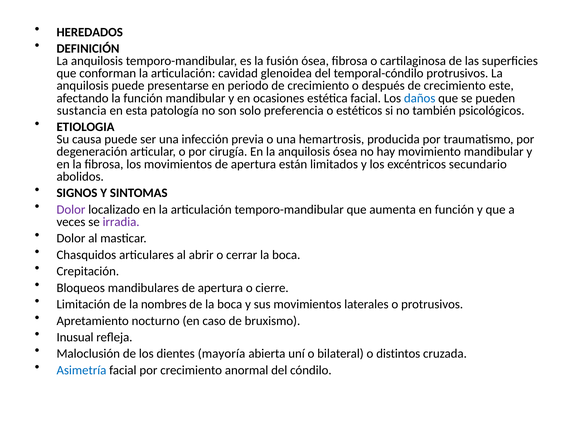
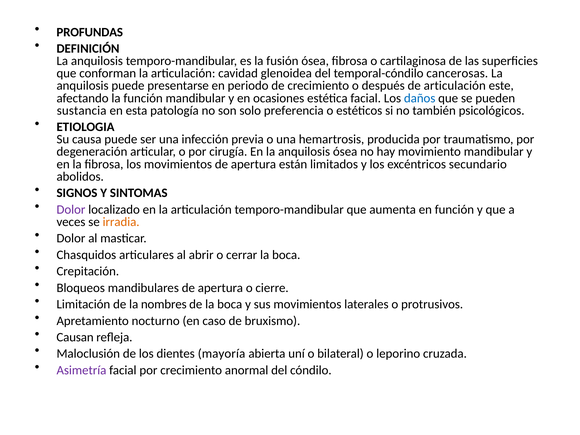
HEREDADOS: HEREDADOS -> PROFUNDAS (90, 32)
temporal-cóndilo protrusivos: protrusivos -> cancerosas (457, 73)
después de crecimiento: crecimiento -> articulación (455, 86)
irradia colour: purple -> orange (121, 222)
Inusual: Inusual -> Causan (75, 337)
distintos: distintos -> leporino (398, 354)
Asimetría colour: blue -> purple (81, 370)
